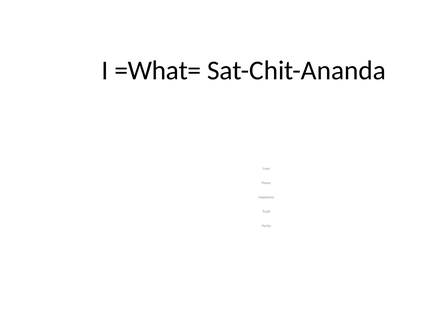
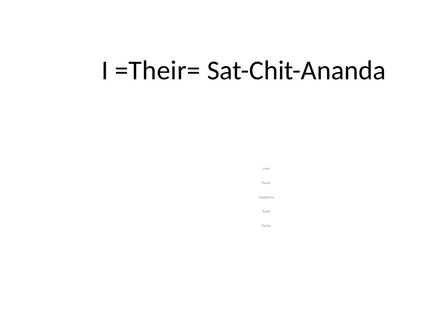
=What=: =What= -> =Their= (158, 71)
